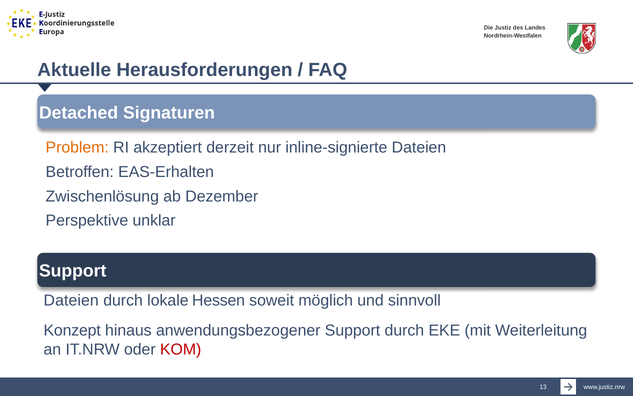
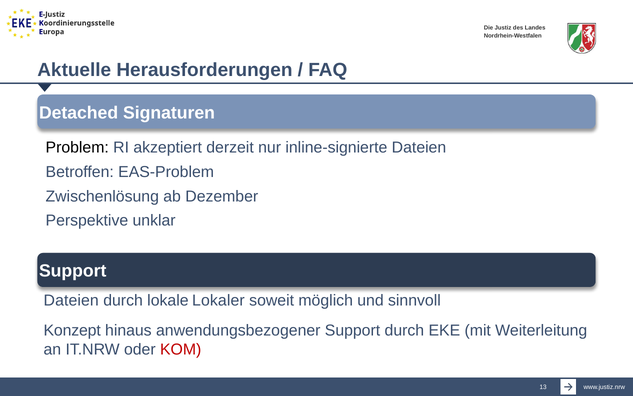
Problem colour: orange -> black (77, 148)
EAS-Erhalten: EAS-Erhalten -> EAS-Problem (166, 172)
Hessen: Hessen -> Lokaler (218, 300)
